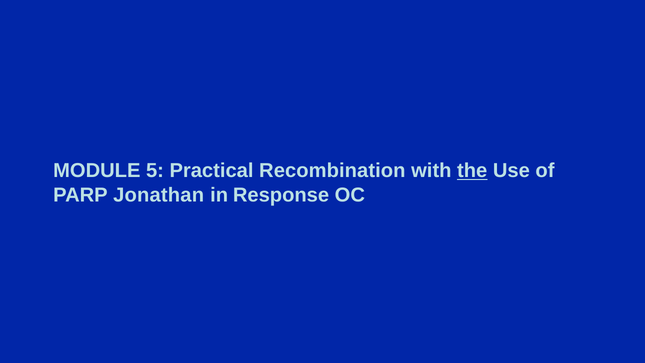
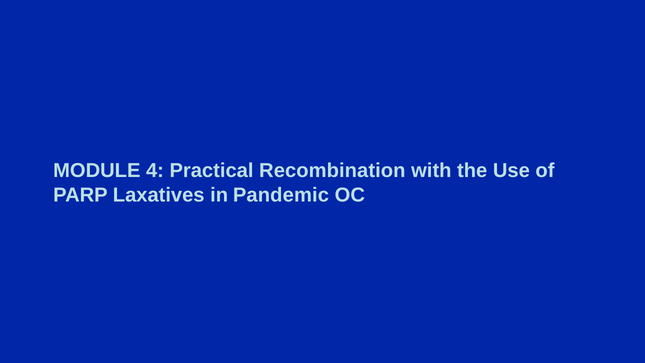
5: 5 -> 4 (155, 171)
the underline: present -> none (472, 171)
Jonathan: Jonathan -> Laxatives (159, 195)
Response: Response -> Pandemic (281, 195)
